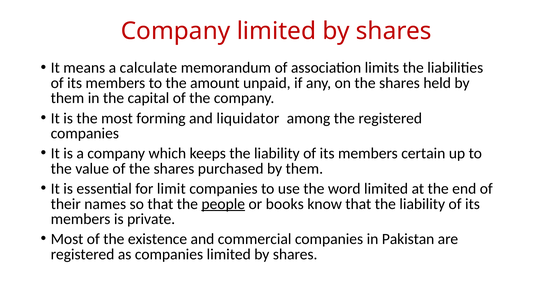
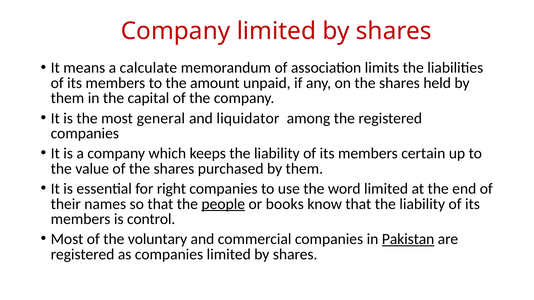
forming: forming -> general (161, 118)
limit: limit -> right (171, 189)
private: private -> control (151, 219)
existence: existence -> voluntary (158, 239)
Pakistan underline: none -> present (408, 239)
